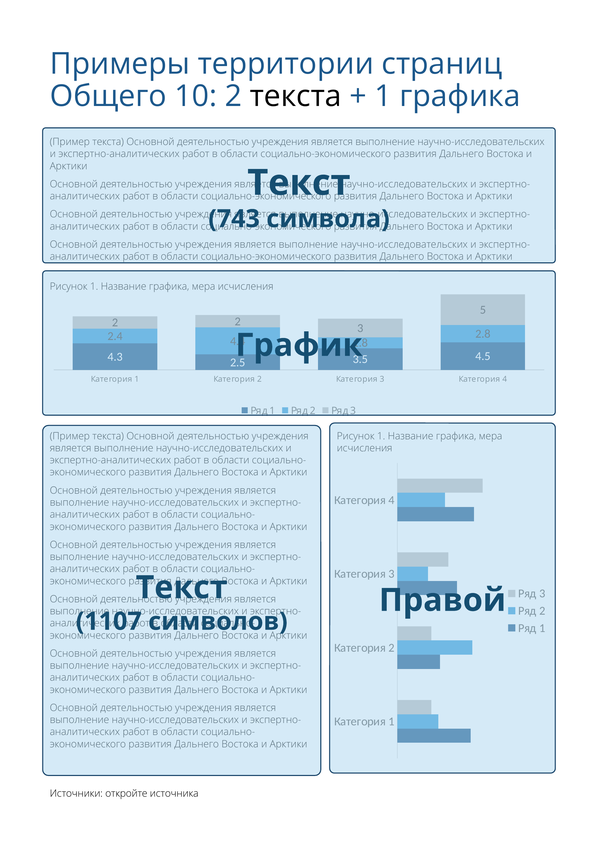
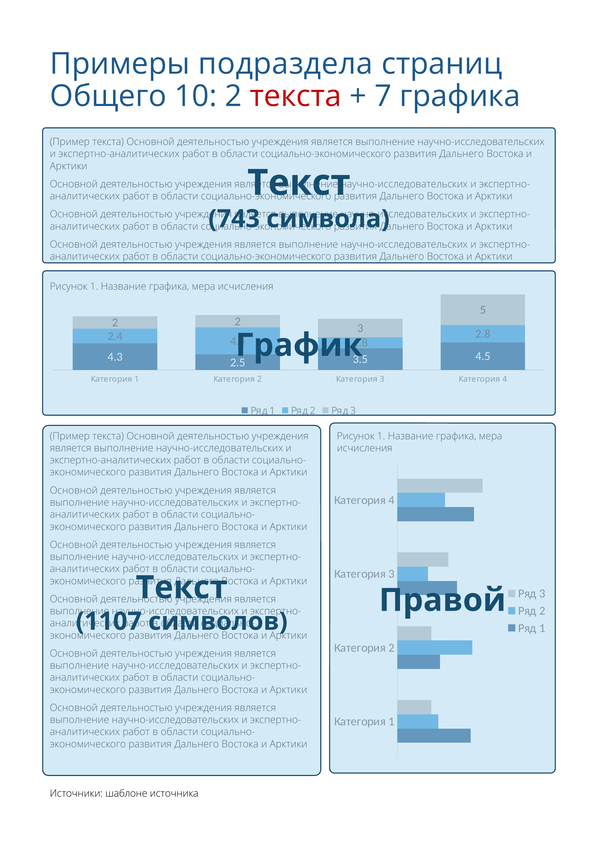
территории: территории -> подраздела (286, 64)
текста colour: black -> red (296, 96)
1: 1 -> 7 (383, 96)
откройте: откройте -> шаблоне (126, 793)
